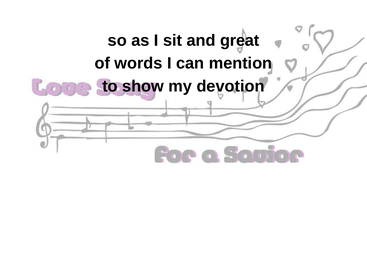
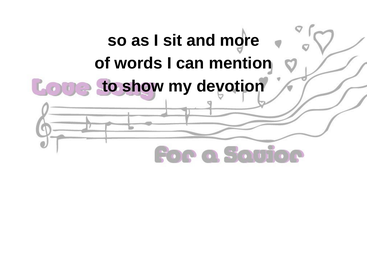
great: great -> more (240, 40)
